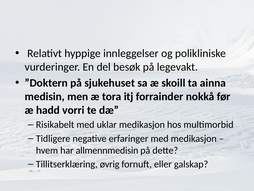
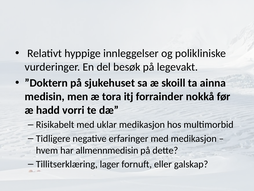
øvrig: øvrig -> lager (110, 164)
